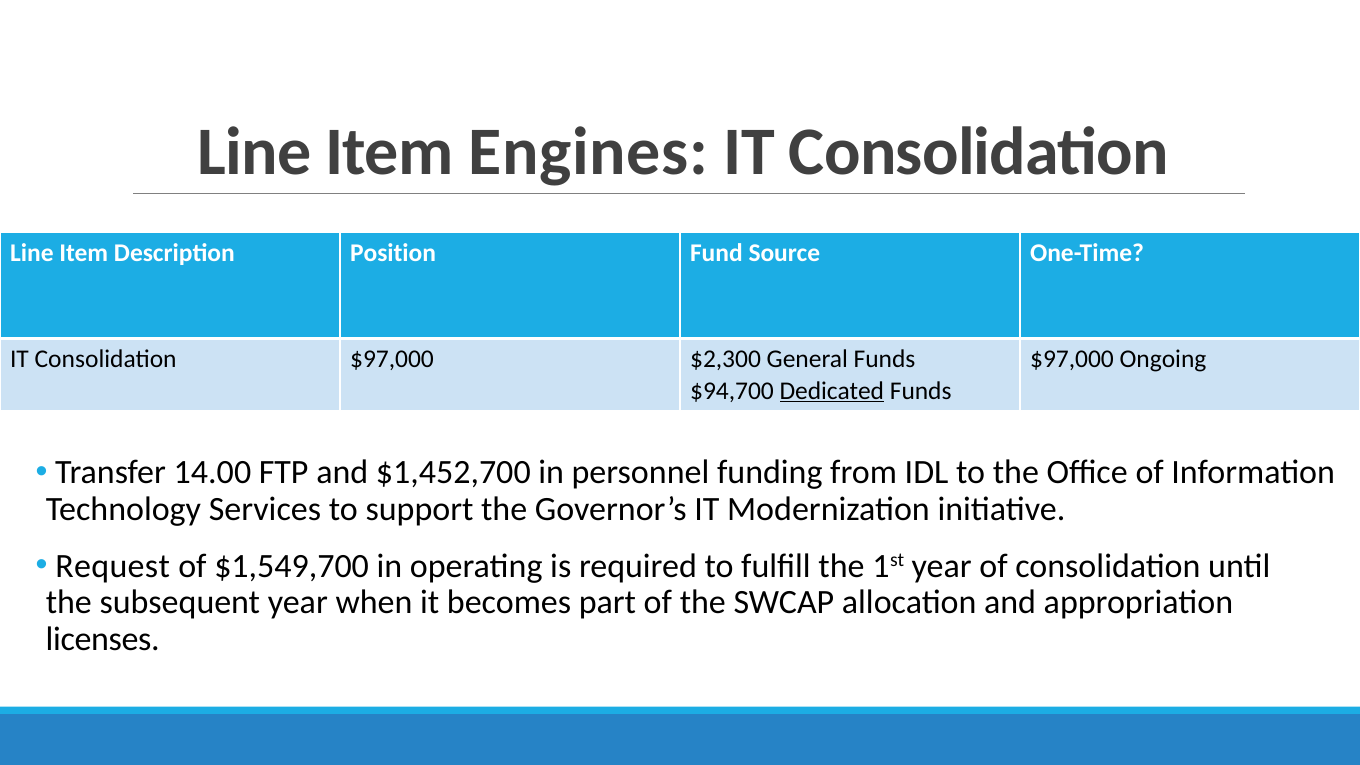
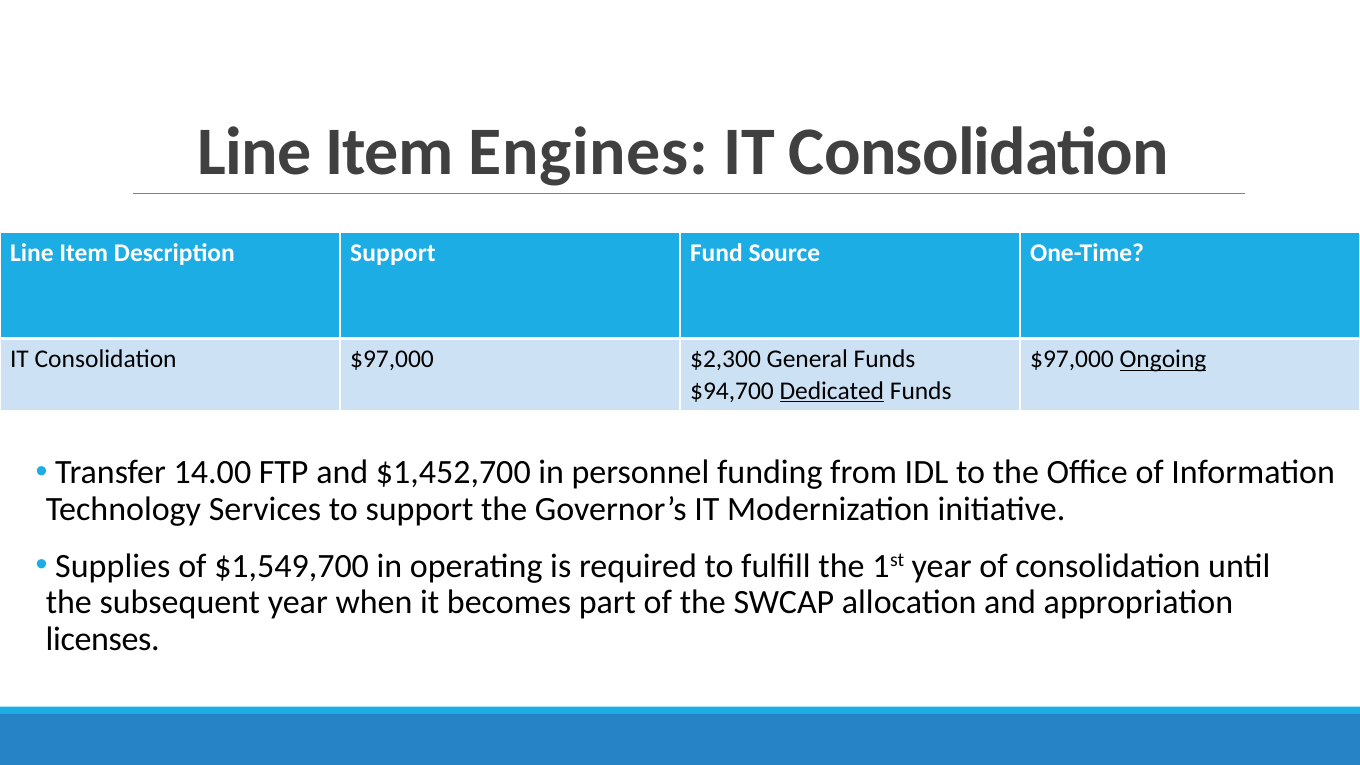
Description Position: Position -> Support (393, 253)
Ongoing underline: none -> present (1163, 359)
Request: Request -> Supplies (113, 566)
